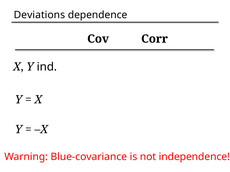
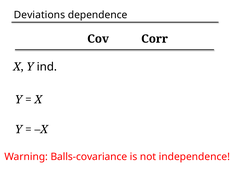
Blue-covariance: Blue-covariance -> Balls-covariance (89, 157)
